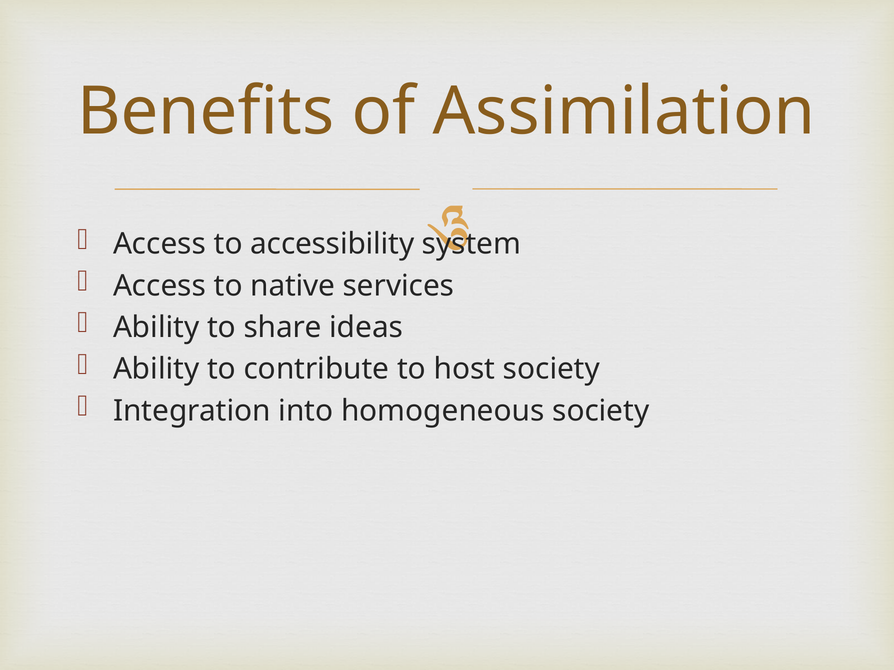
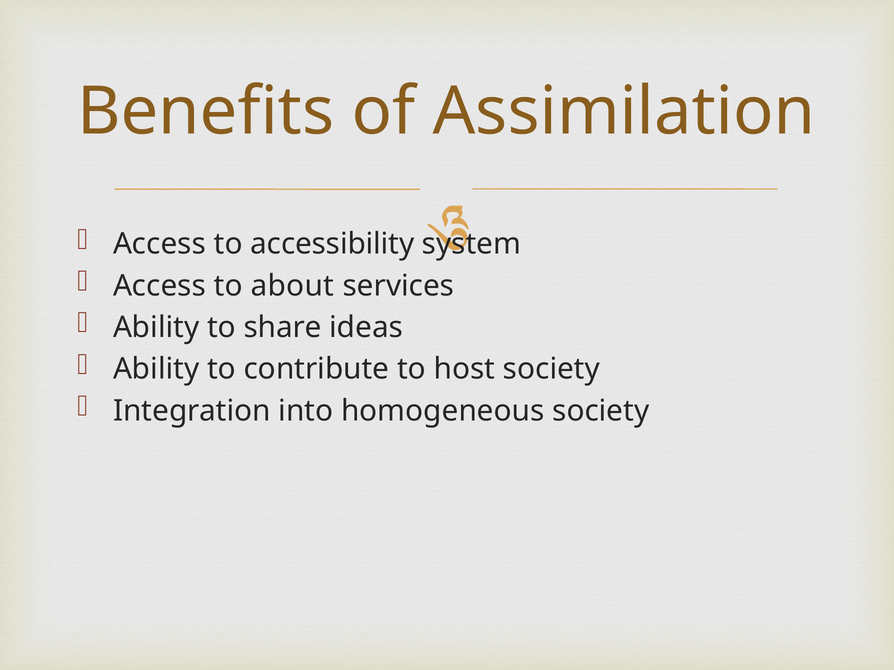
native: native -> about (293, 286)
